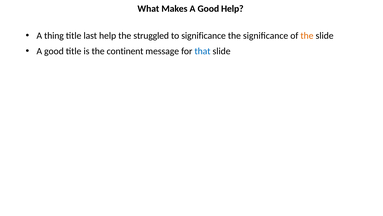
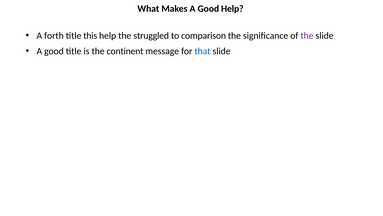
thing: thing -> forth (54, 36)
last: last -> this (90, 36)
to significance: significance -> comparison (204, 36)
the colour: orange -> purple (307, 36)
